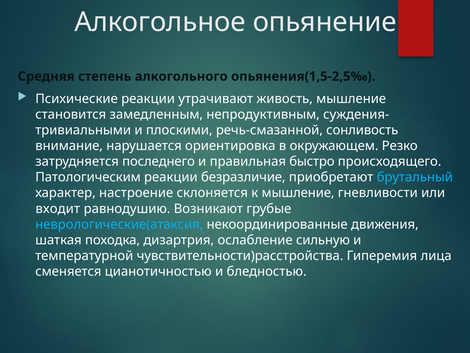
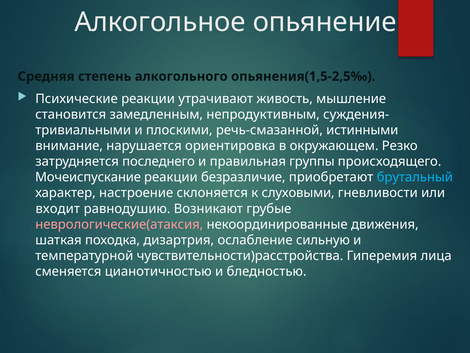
сонливость: сонливость -> истинными (362, 130)
быстро: быстро -> группы (312, 161)
Патологическим: Патологическим -> Мочеиспускание (88, 177)
к мышление: мышление -> слуховыми (298, 193)
неврологические(атаксия colour: light blue -> pink (119, 224)
